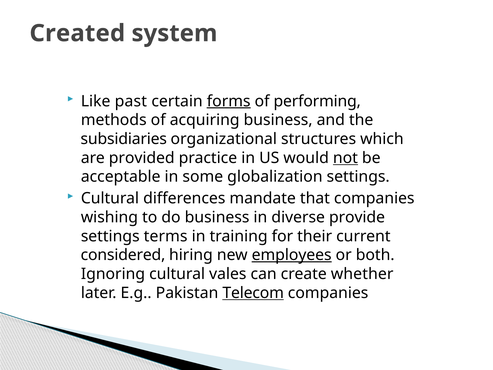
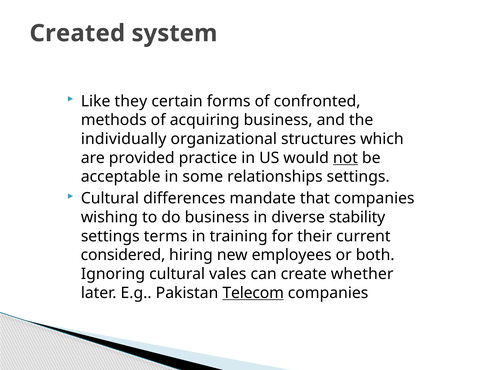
past: past -> they (131, 101)
forms underline: present -> none (229, 101)
performing: performing -> confronted (317, 101)
subsidiaries: subsidiaries -> individually (124, 139)
globalization: globalization -> relationships (275, 177)
provide: provide -> stability (357, 217)
employees underline: present -> none (292, 255)
